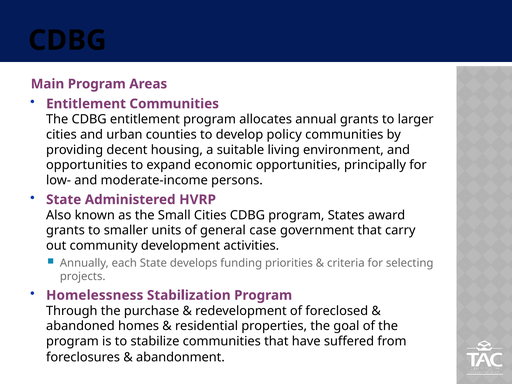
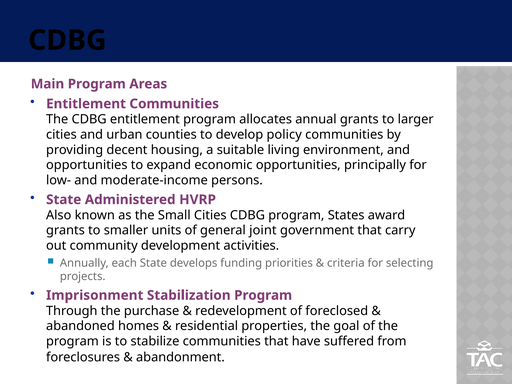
case: case -> joint (263, 230)
Homelessness: Homelessness -> Imprisonment (95, 295)
